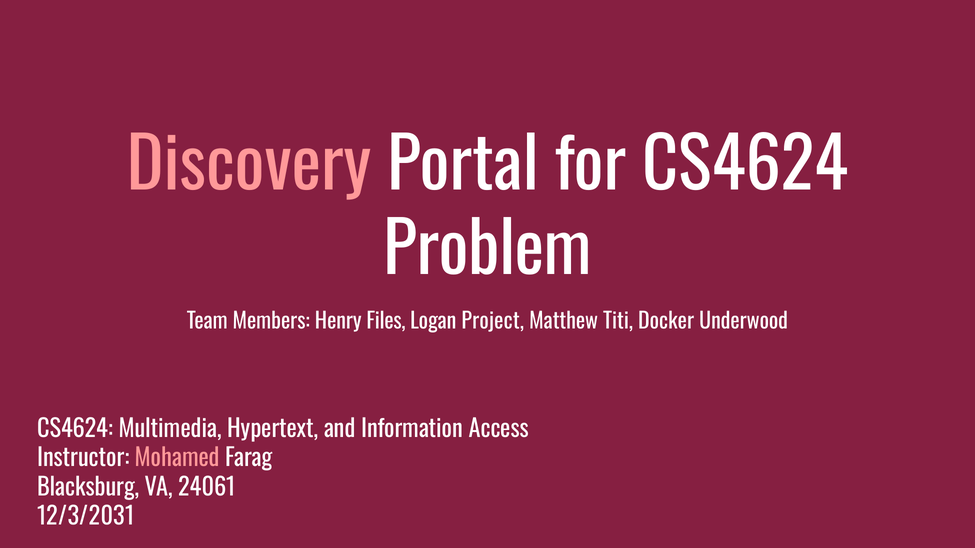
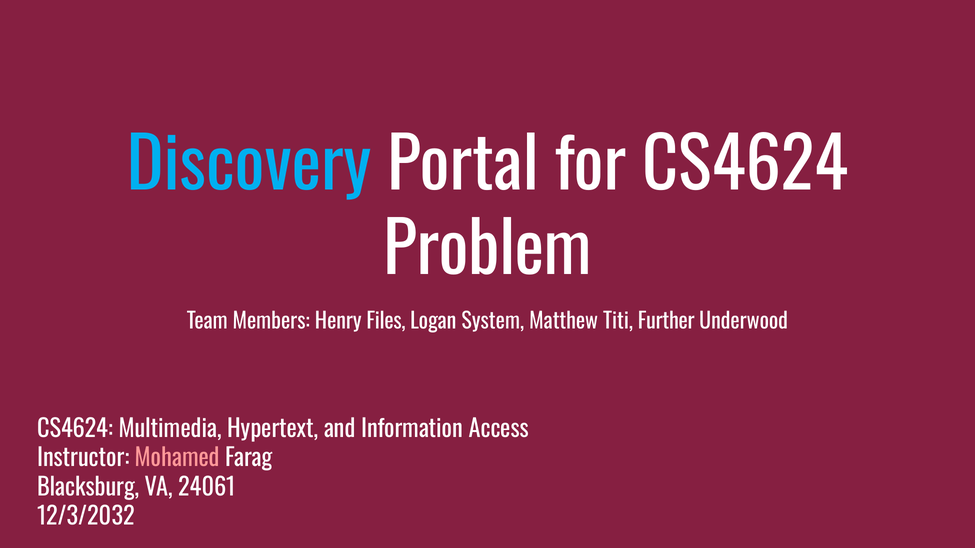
Discovery colour: pink -> light blue (249, 167)
Project: Project -> System (493, 322)
Docker: Docker -> Further (666, 322)
12/3/2031: 12/3/2031 -> 12/3/2032 (86, 517)
